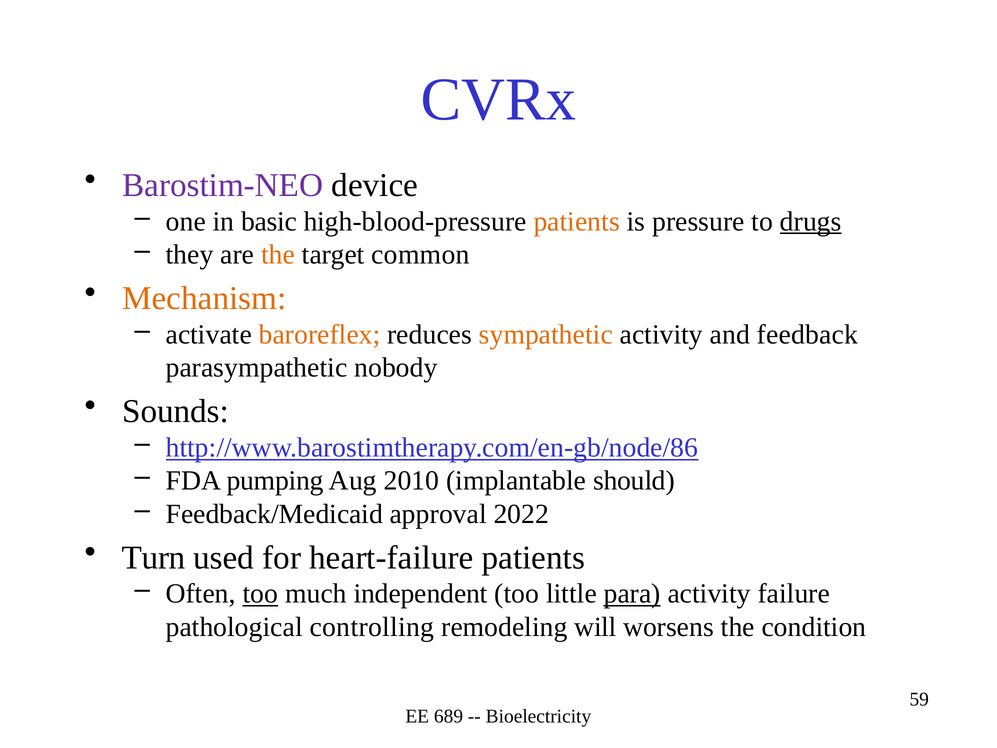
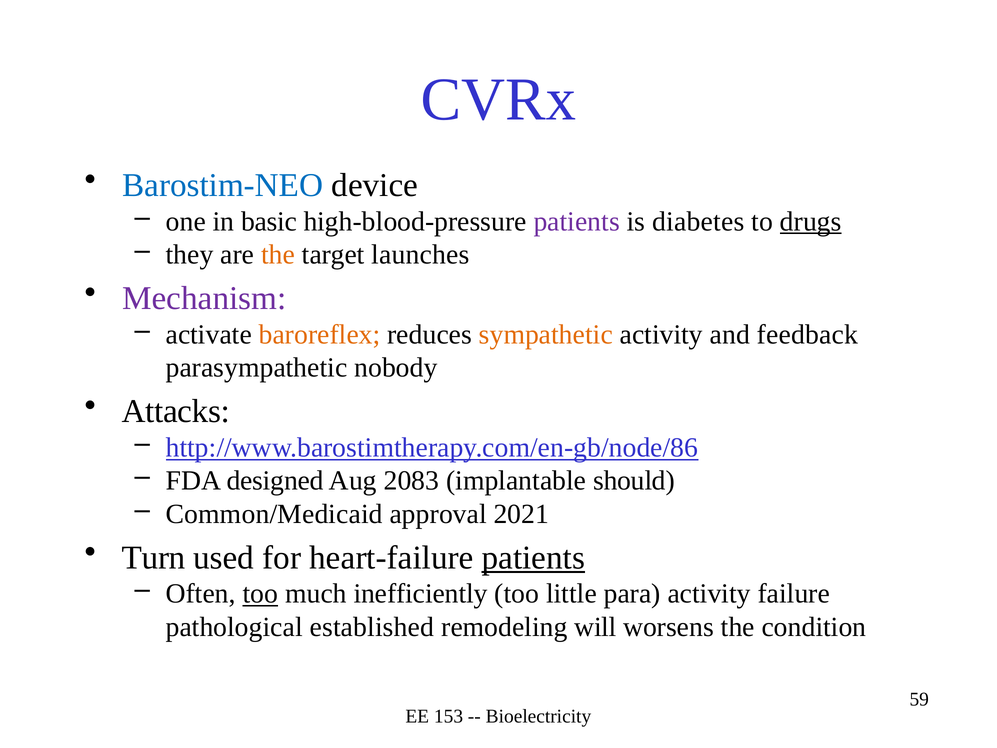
Barostim-NEO colour: purple -> blue (223, 185)
patients colour: orange -> purple (577, 221)
pressure: pressure -> diabetes (698, 221)
common: common -> launches (421, 255)
Mechanism colour: orange -> purple (204, 298)
Sounds: Sounds -> Attacks (176, 411)
pumping: pumping -> designed (275, 481)
2010: 2010 -> 2083 (411, 481)
Feedback/Medicaid: Feedback/Medicaid -> Common/Medicaid (274, 514)
2022: 2022 -> 2021 (521, 514)
patients underline: none -> present (533, 557)
independent: independent -> inefficiently (421, 594)
para underline: present -> none (632, 594)
controlling: controlling -> established (372, 627)
689: 689 -> 153 (449, 716)
